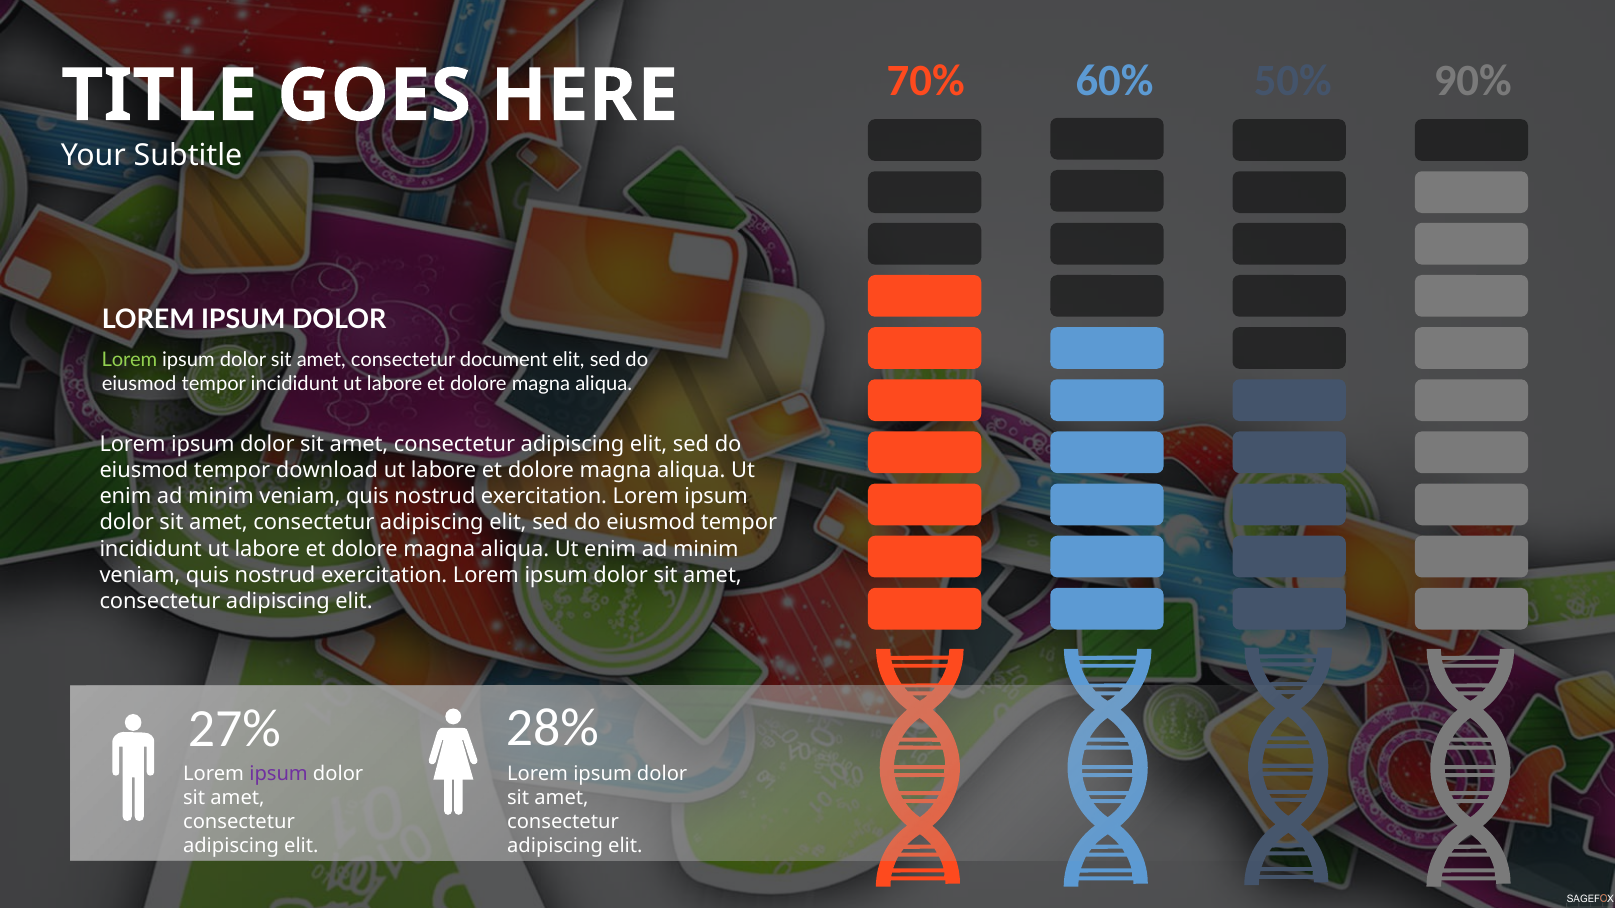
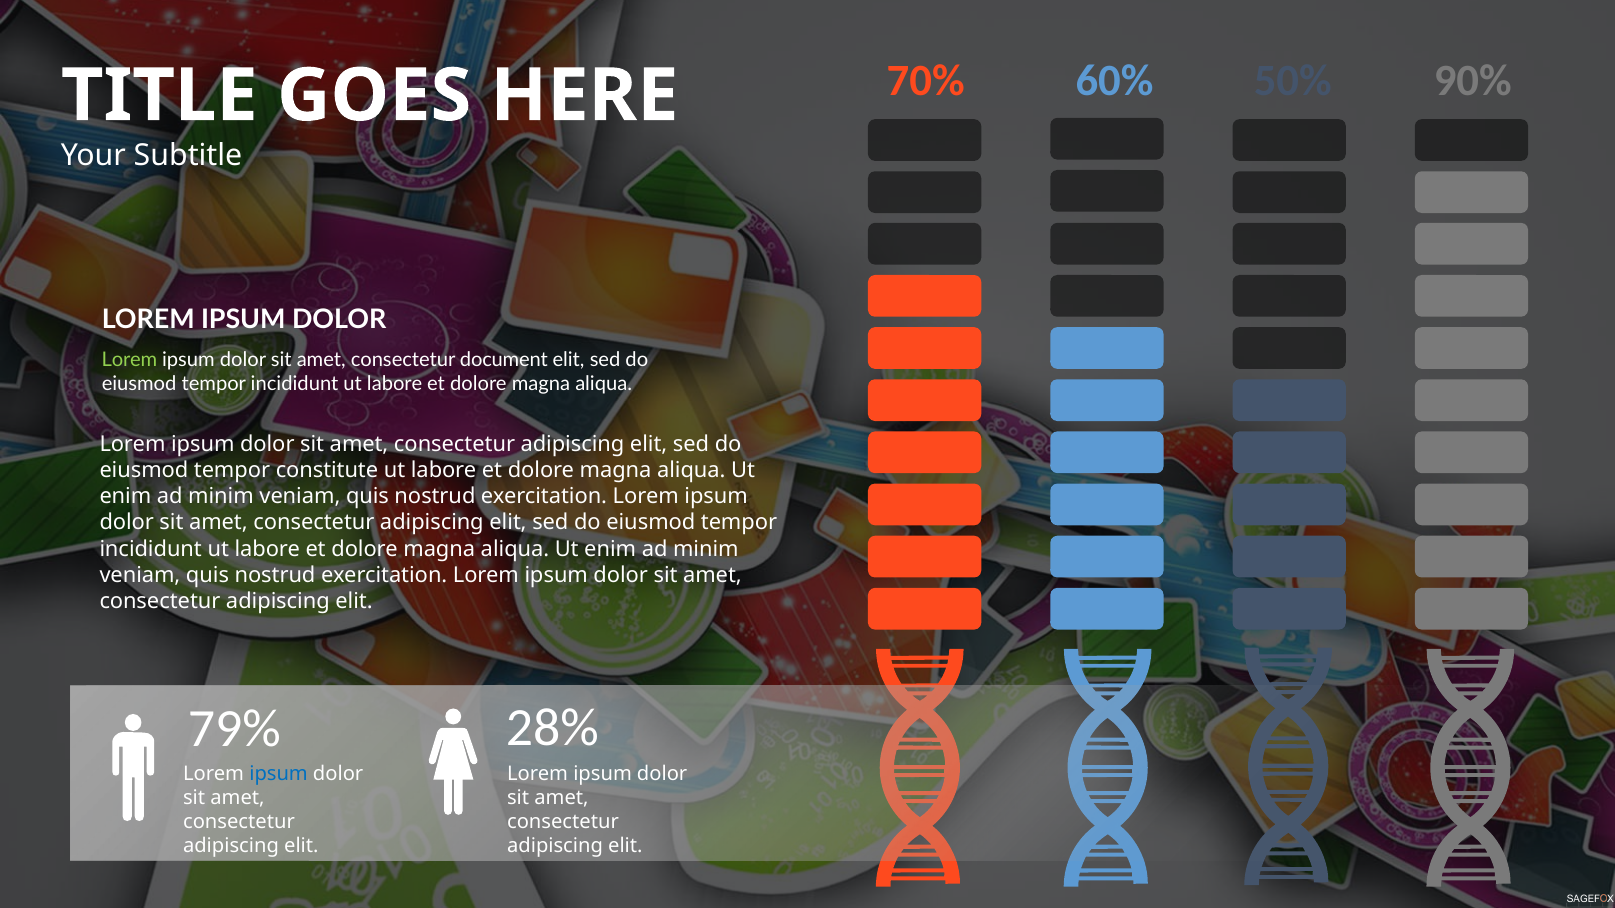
download: download -> constitute (327, 470)
27%: 27% -> 79% (234, 729)
ipsum colour: purple -> blue (279, 774)
